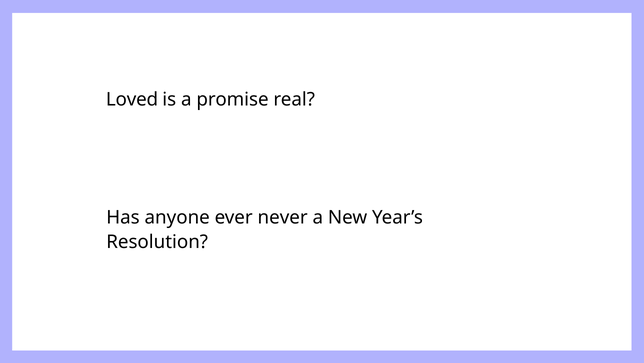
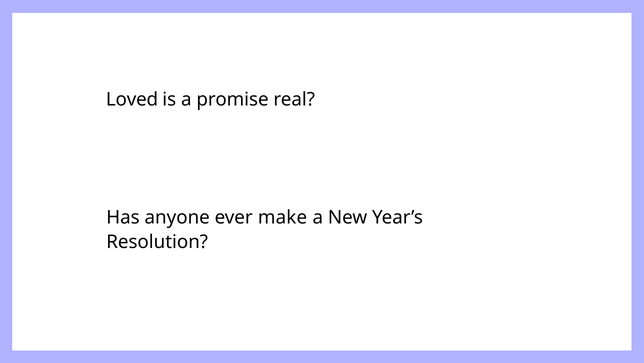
never: never -> make (283, 217)
